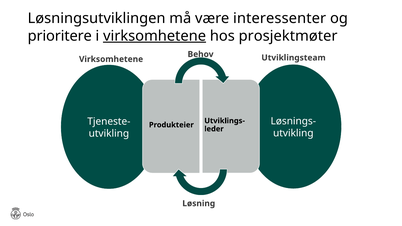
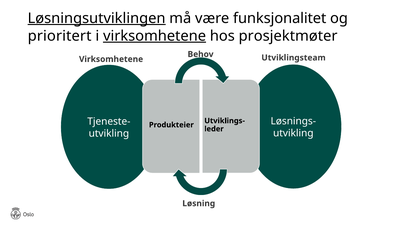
Løsningsutviklingen underline: none -> present (97, 18)
interessenter: interessenter -> funksjonalitet (280, 18)
prioritere: prioritere -> prioritert (60, 36)
